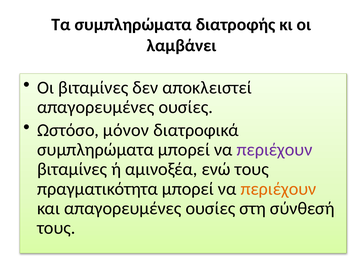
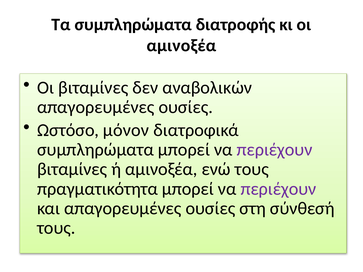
λαμβάνει: λαμβάνει -> αμινοξέα (181, 46)
αποκλειστεί: αποκλειστεί -> αναβολικών (207, 88)
περιέχουν colour: orange -> purple (278, 189)
